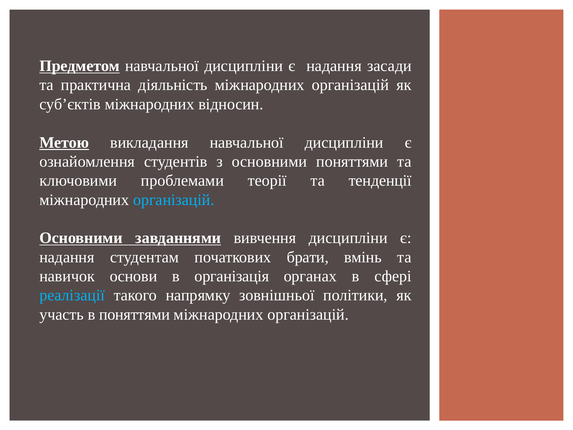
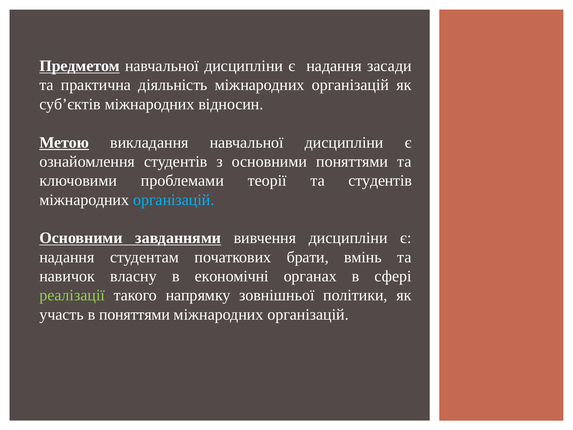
та тенденції: тенденції -> студентів (380, 181)
основи: основи -> власну (133, 276)
організація: організація -> економічні (232, 276)
реалізації colour: light blue -> light green (72, 295)
